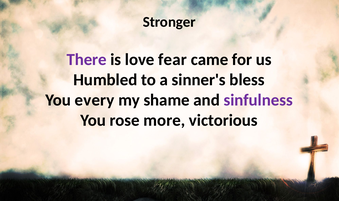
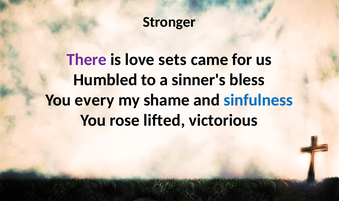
fear: fear -> sets (173, 60)
sinfulness colour: purple -> blue (258, 100)
more: more -> lifted (164, 120)
